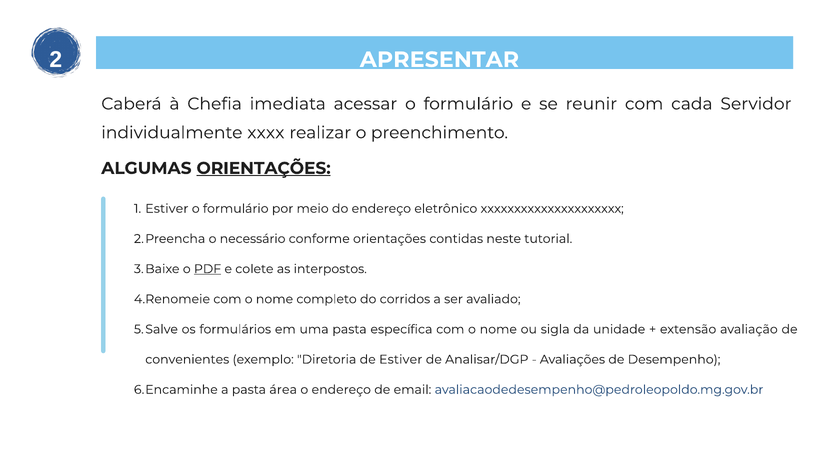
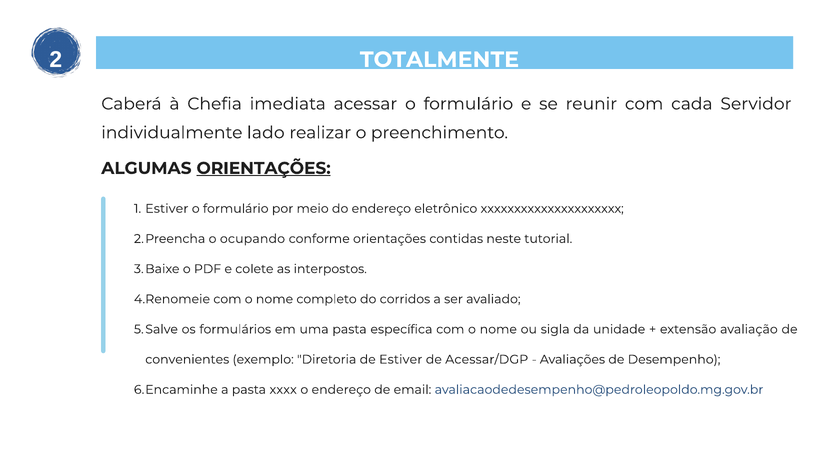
APRESENTAR: APRESENTAR -> TOTALMENTE (439, 60)
xxxx: xxxx -> lado (266, 133)
necessário: necessário -> ocupando (252, 239)
PDF underline: present -> none (208, 269)
Analisar/DGP: Analisar/DGP -> Acessar/DGP (487, 359)
área: área -> xxxx (283, 390)
